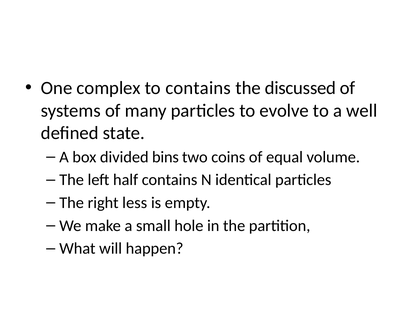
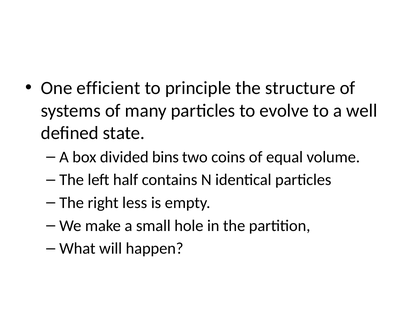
complex: complex -> efficient (109, 88)
to contains: contains -> principle (198, 88)
discussed: discussed -> structure (300, 88)
